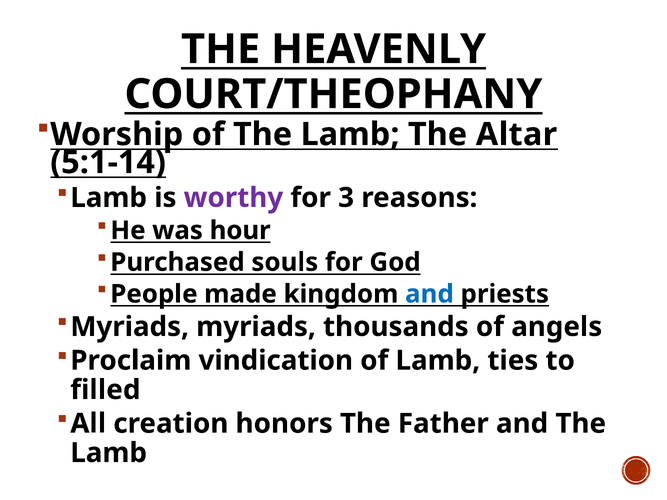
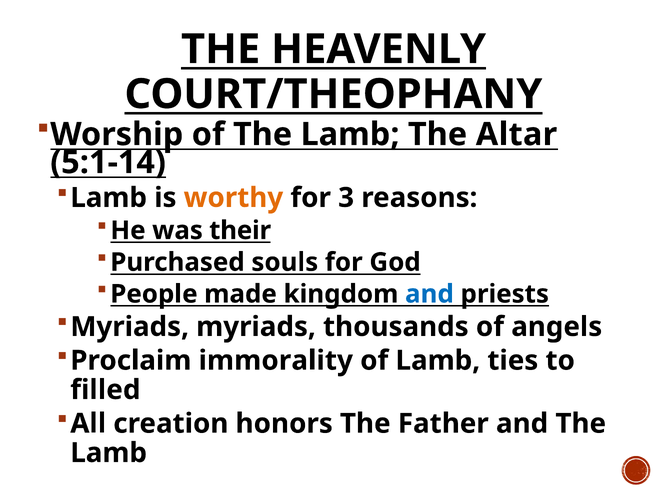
worthy colour: purple -> orange (233, 198)
hour: hour -> their (240, 231)
vindication: vindication -> immorality (276, 361)
